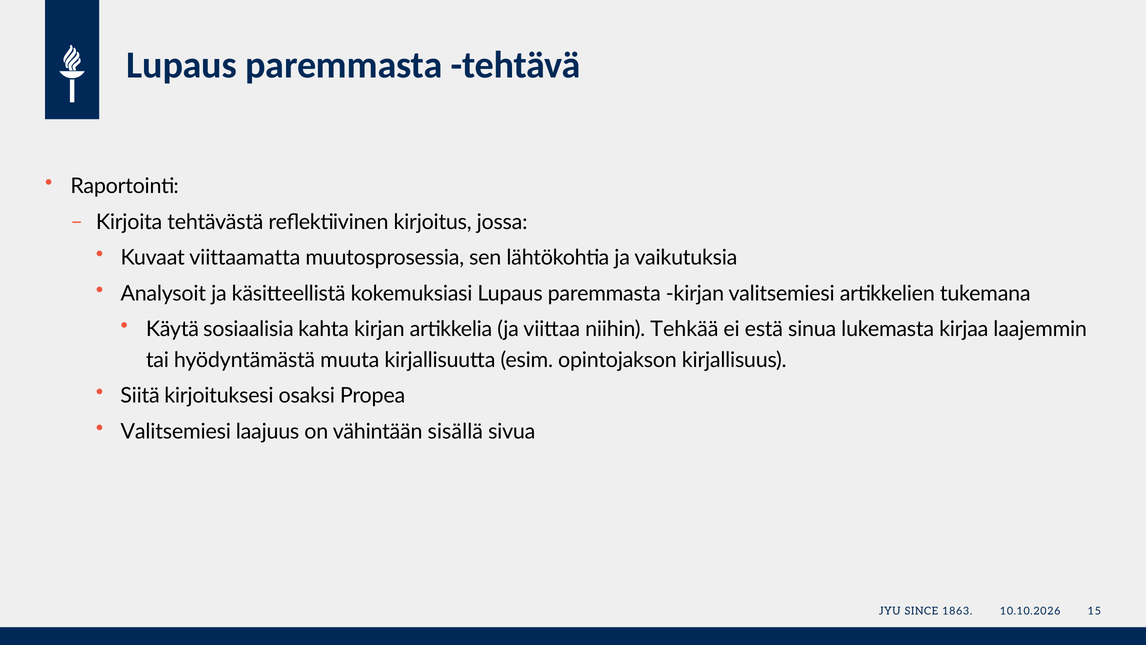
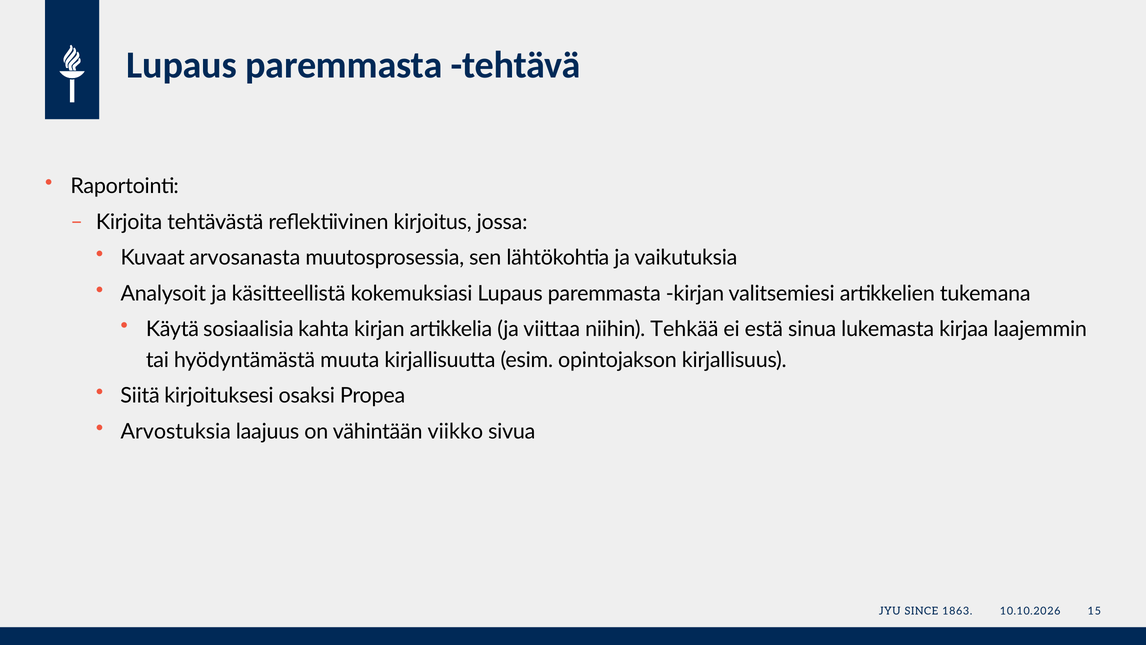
viittaamatta: viittaamatta -> arvosanasta (245, 258)
Valitsemiesi: Valitsemiesi -> Arvostuksia (176, 431)
sisällä: sisällä -> viikko (455, 431)
